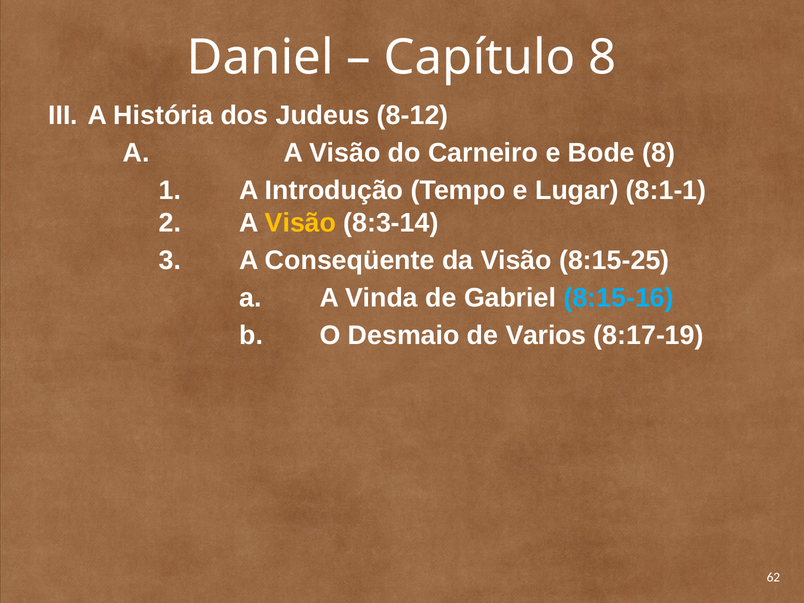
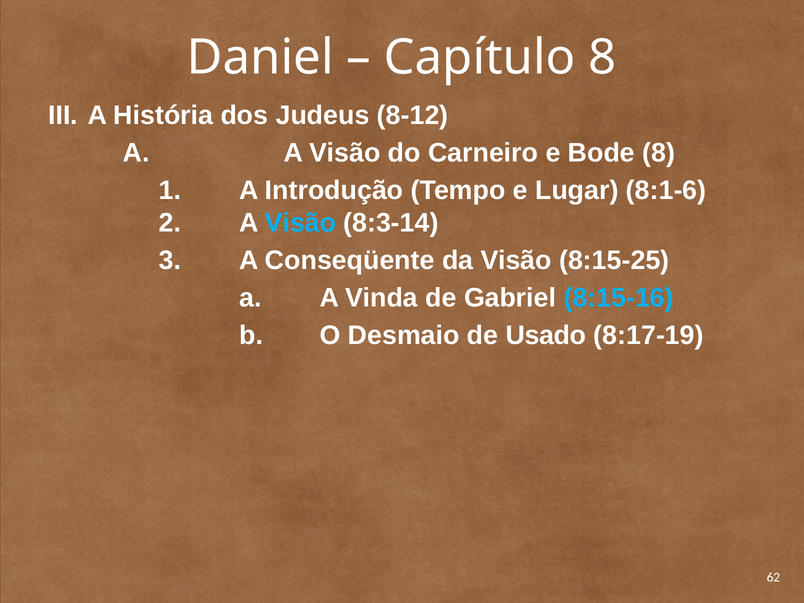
8:1-1: 8:1-1 -> 8:1-6 (666, 191)
Visão colour: yellow -> light blue (300, 223)
Varios: Varios -> Usado (546, 335)
